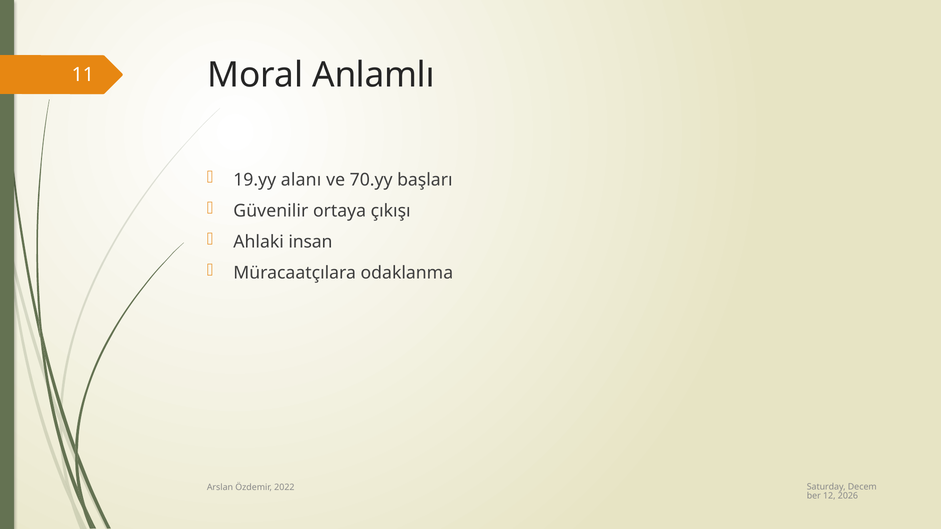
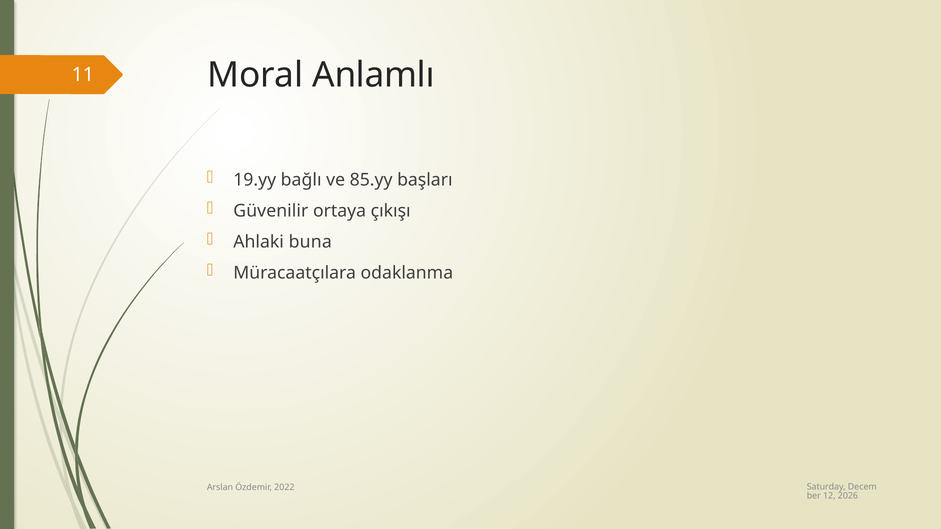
alanı: alanı -> bağlı (301, 180)
70.yy: 70.yy -> 85.yy (371, 180)
insan: insan -> buna (310, 242)
